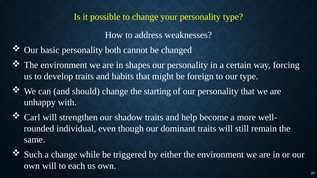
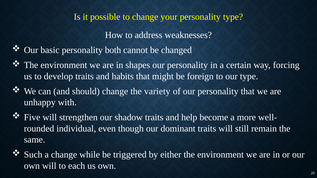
starting: starting -> variety (157, 91)
Carl: Carl -> Five (32, 118)
